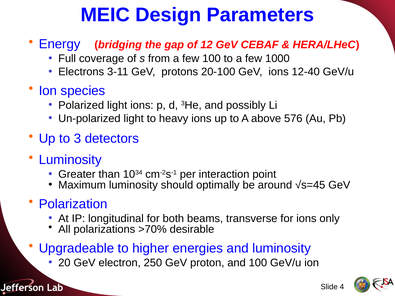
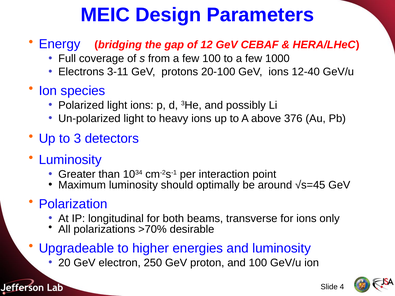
576: 576 -> 376 (293, 119)
